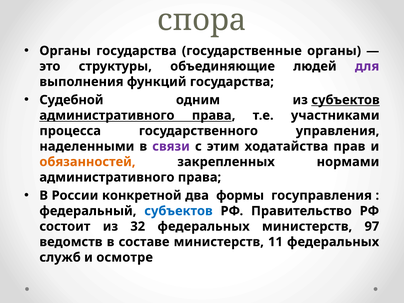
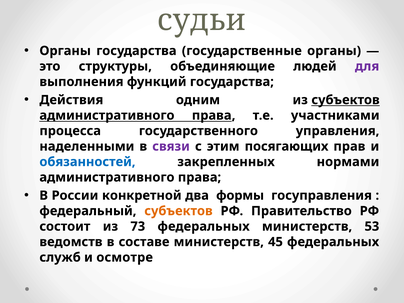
спора: спора -> судьи (202, 20)
Судебной: Судебной -> Действия (71, 100)
ходатайства: ходатайства -> посягающих (287, 146)
обязанностей colour: orange -> blue (87, 162)
субъектов colour: blue -> orange (178, 211)
32: 32 -> 73 (138, 226)
97: 97 -> 53 (372, 226)
11: 11 -> 45 (275, 242)
